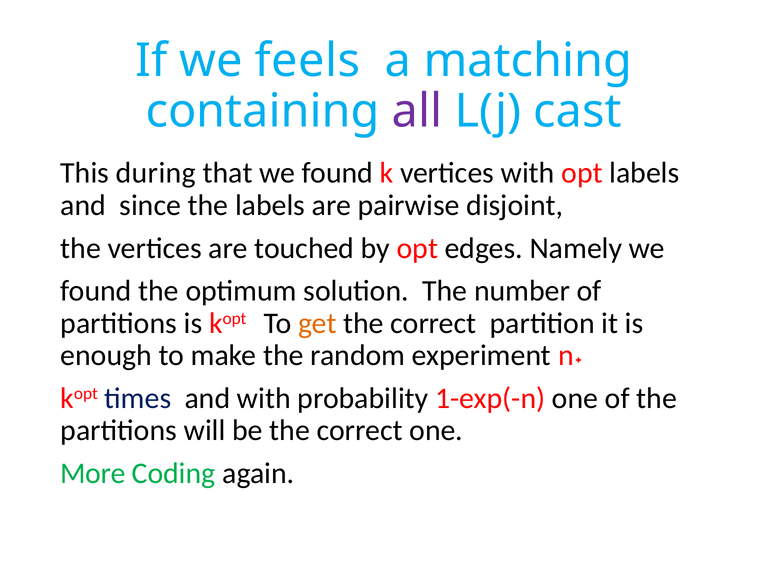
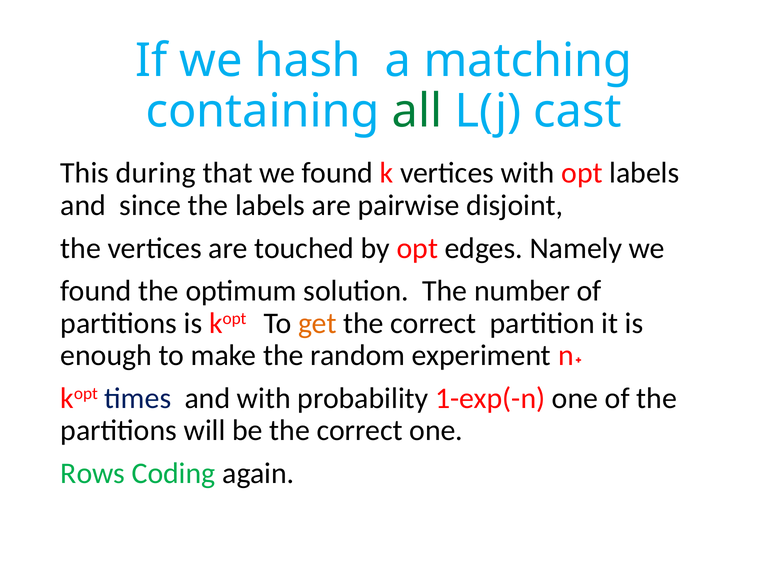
feels: feels -> hash (308, 61)
all colour: purple -> green (417, 111)
More: More -> Rows (93, 473)
